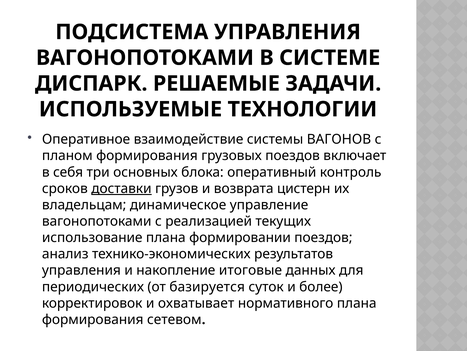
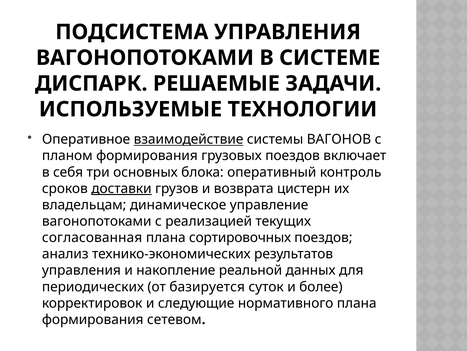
взаимодействие underline: none -> present (189, 139)
использование: использование -> согласованная (92, 237)
формировании: формировании -> сортировочных (240, 237)
итоговые: итоговые -> реальной (251, 270)
охватывает: охватывает -> следующие (196, 303)
